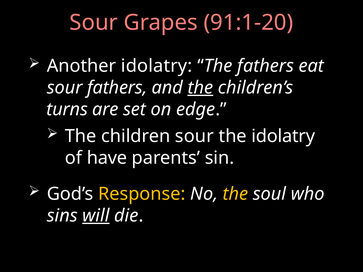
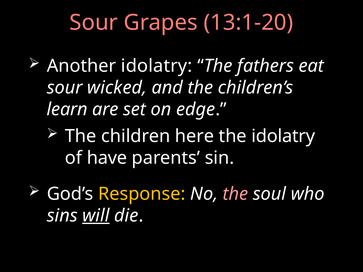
91:1-20: 91:1-20 -> 13:1-20 (248, 23)
sour fathers: fathers -> wicked (117, 88)
the underline: present -> none (200, 88)
turns: turns -> learn (67, 109)
children sour: sour -> here (194, 136)
the colour: yellow -> pink (235, 194)
